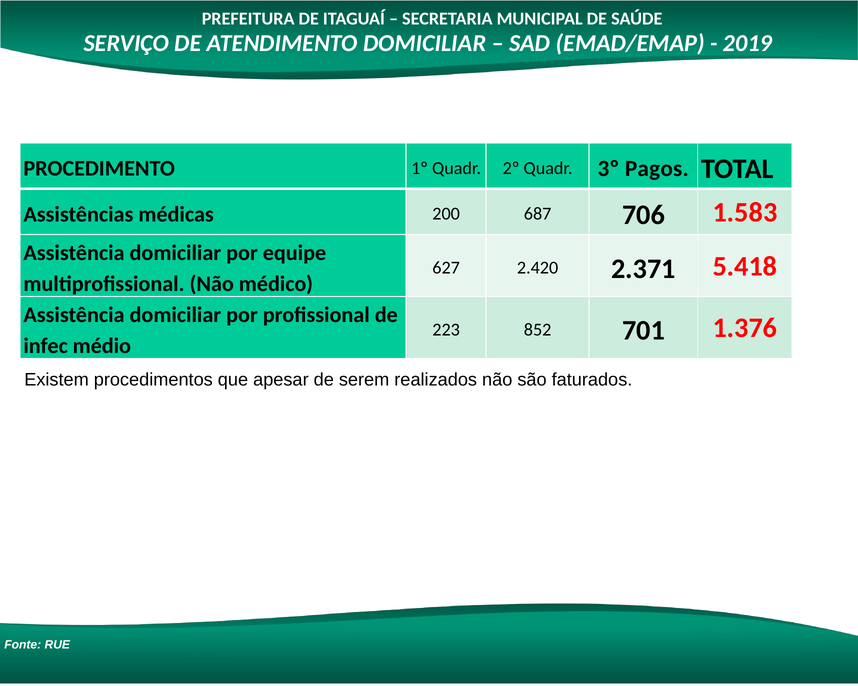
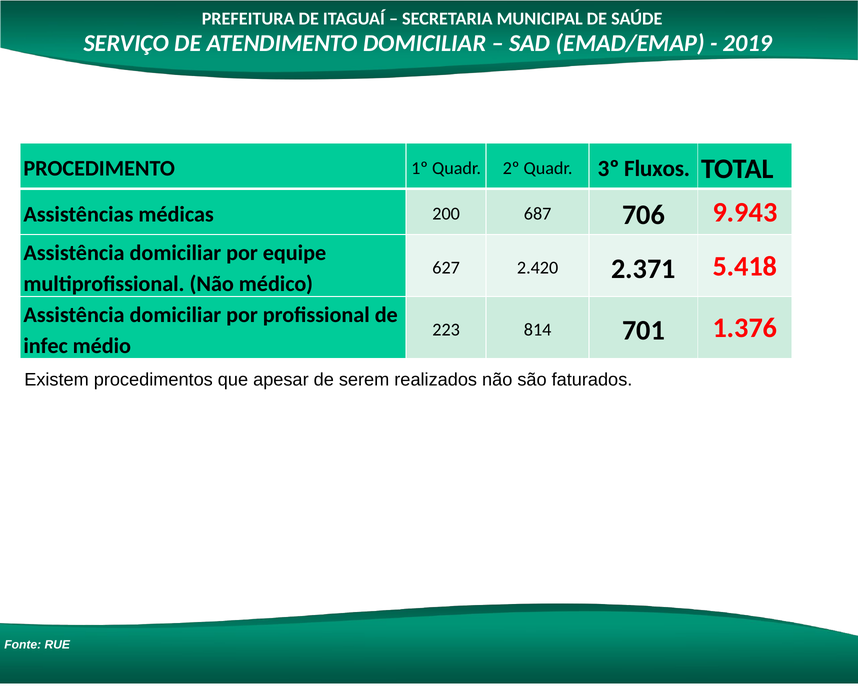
Pagos: Pagos -> Fluxos (657, 169)
1.583: 1.583 -> 9.943 (745, 212)
852: 852 -> 814 (538, 330)
